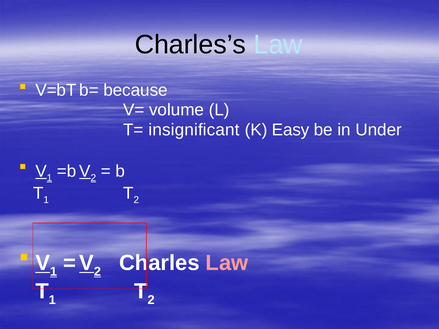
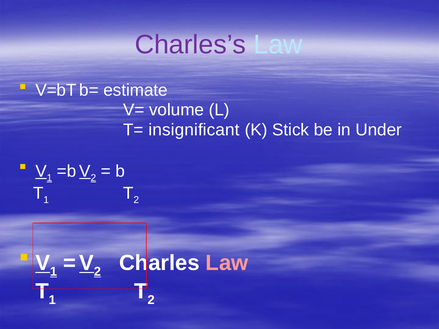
Charles’s colour: black -> purple (190, 45)
because: because -> estimate (136, 90)
Easy: Easy -> Stick (291, 130)
